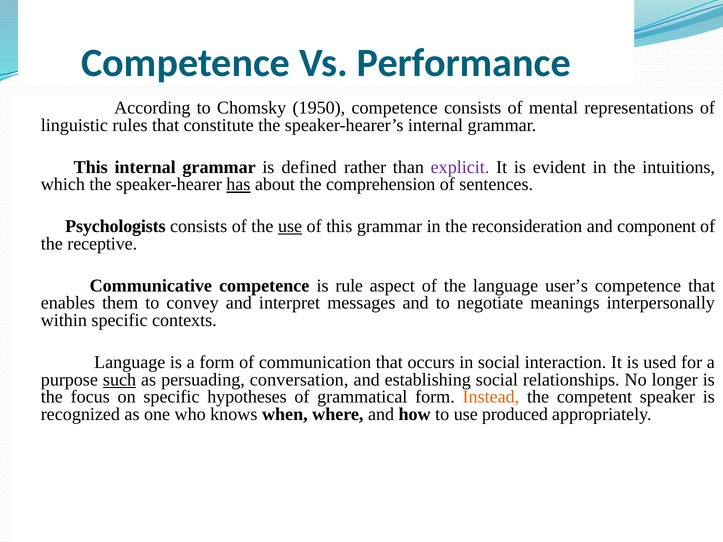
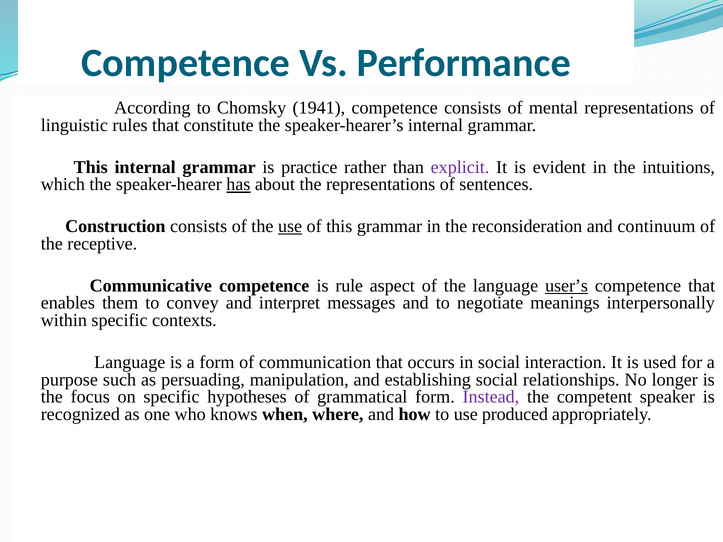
1950: 1950 -> 1941 (319, 108)
defined: defined -> practice (309, 167)
the comprehension: comprehension -> representations (381, 185)
Psychologists: Psychologists -> Construction (115, 226)
component: component -> continuum (656, 226)
user’s underline: none -> present (567, 286)
such underline: present -> none (120, 380)
conversation: conversation -> manipulation (299, 380)
Instead colour: orange -> purple (491, 397)
